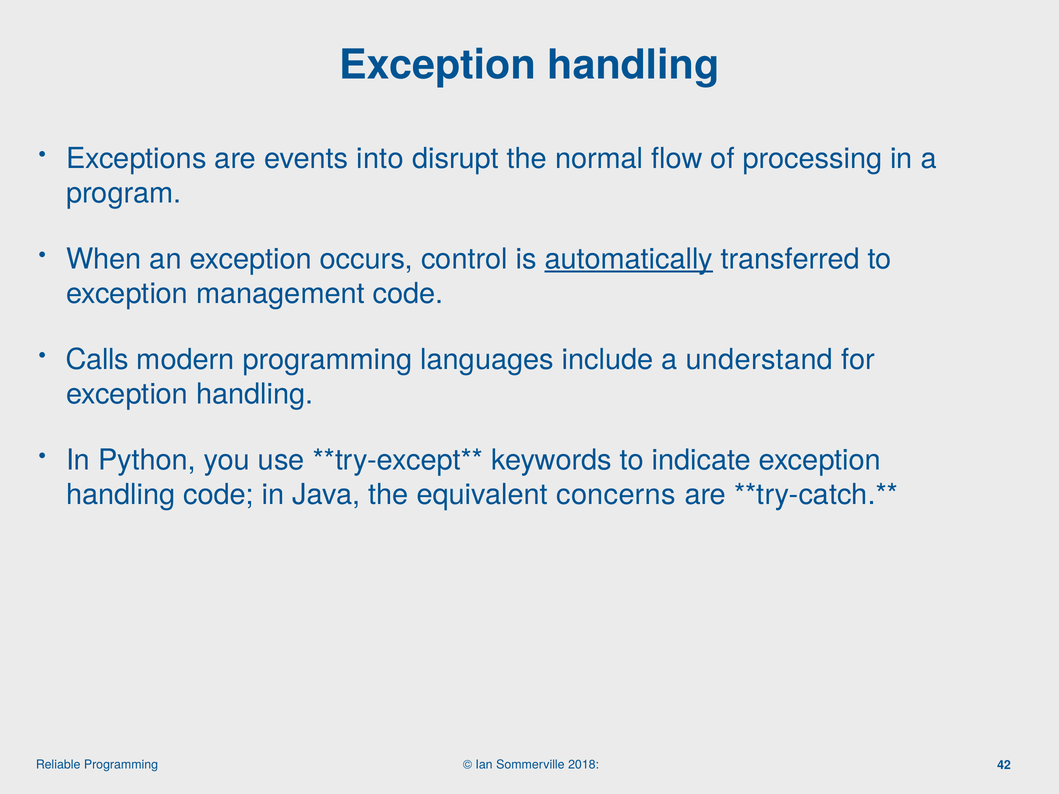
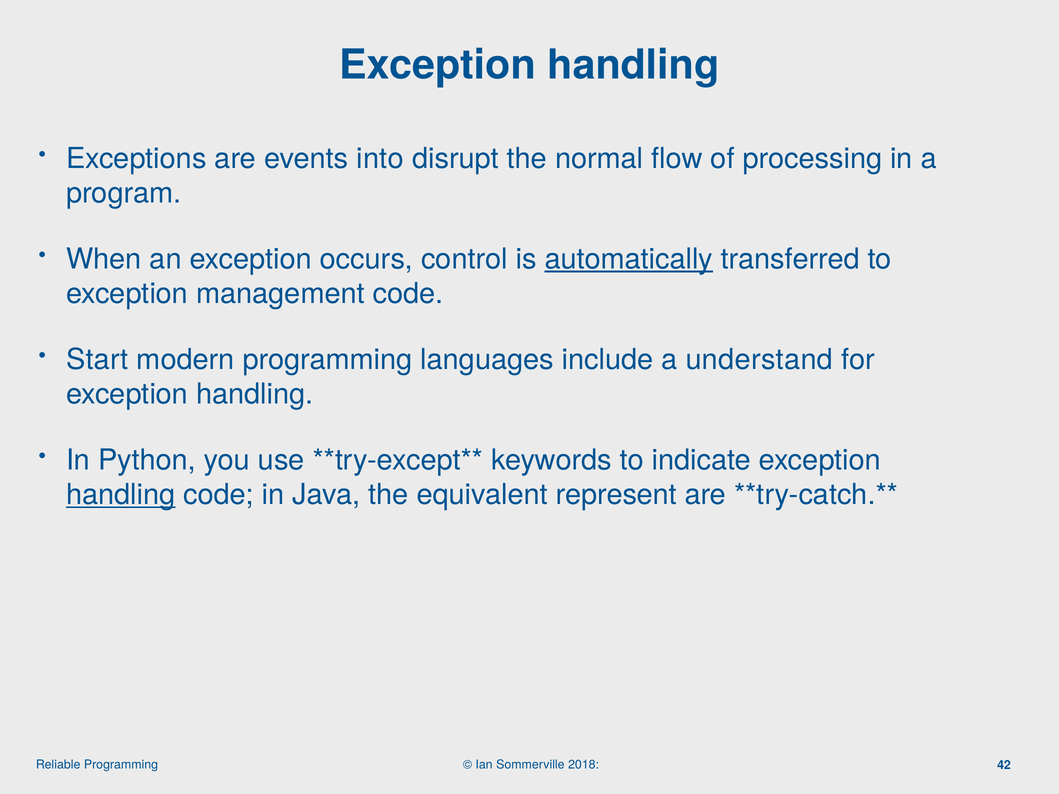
Calls: Calls -> Start (97, 360)
handling underline: none -> present (121, 495)
concerns: concerns -> represent (616, 495)
